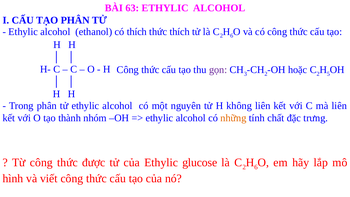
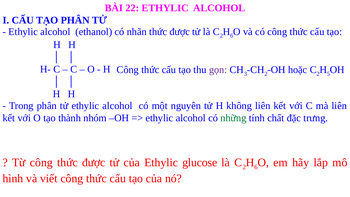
63: 63 -> 22 (132, 8)
có thích: thích -> nhãn (137, 32)
thích: thích -> được (180, 32)
những colour: orange -> green (233, 118)
